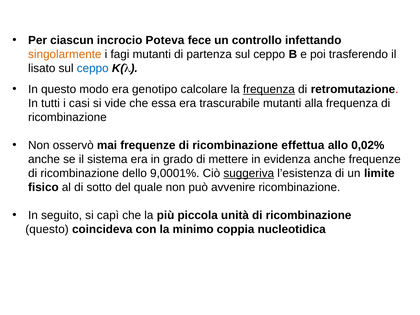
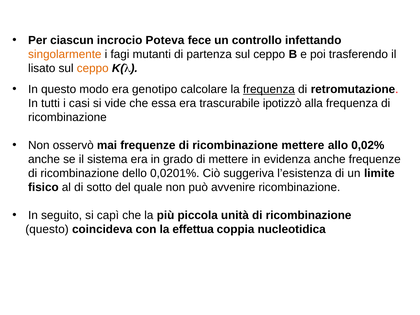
ceppo colour: blue -> orange (93, 68)
trascurabile mutanti: mutanti -> ipotizzò (282, 103)
ricombinazione effettua: effettua -> mettere (303, 145)
9,0001%: 9,0001% -> 0,0201% (175, 173)
suggeriva underline: present -> none (249, 173)
minimo: minimo -> effettua (193, 229)
